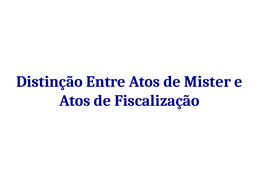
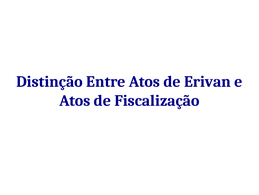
Mister: Mister -> Erivan (207, 81)
